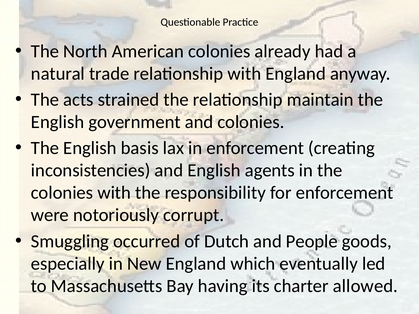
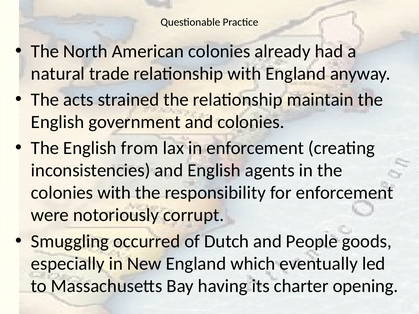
basis: basis -> from (140, 148)
allowed: allowed -> opening (366, 286)
